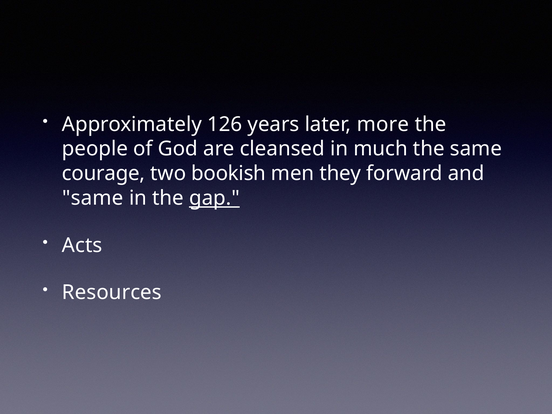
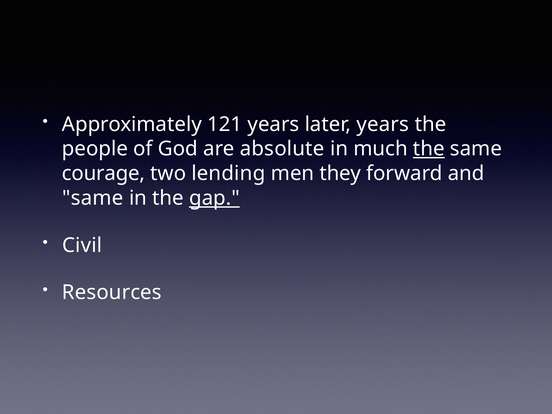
126: 126 -> 121 (225, 124)
later more: more -> years (383, 124)
cleansed: cleansed -> absolute (282, 149)
the underline: none -> present (429, 149)
bookish: bookish -> lending (228, 173)
Acts: Acts -> Civil (82, 245)
